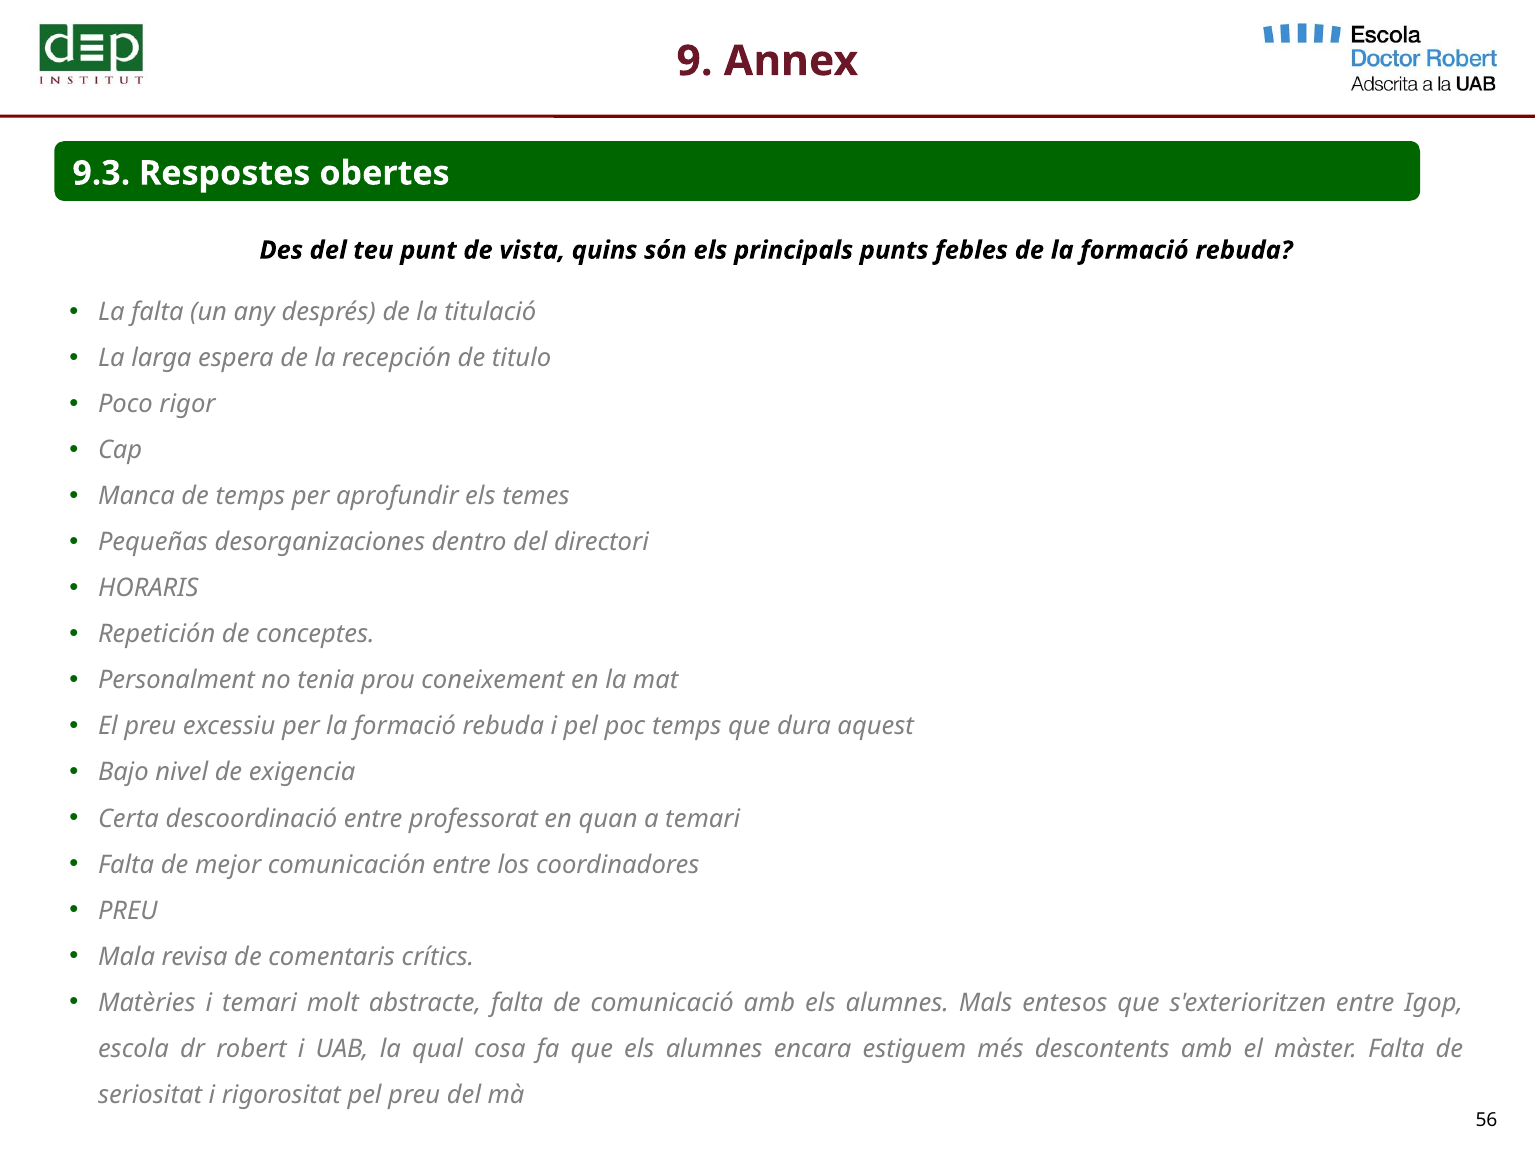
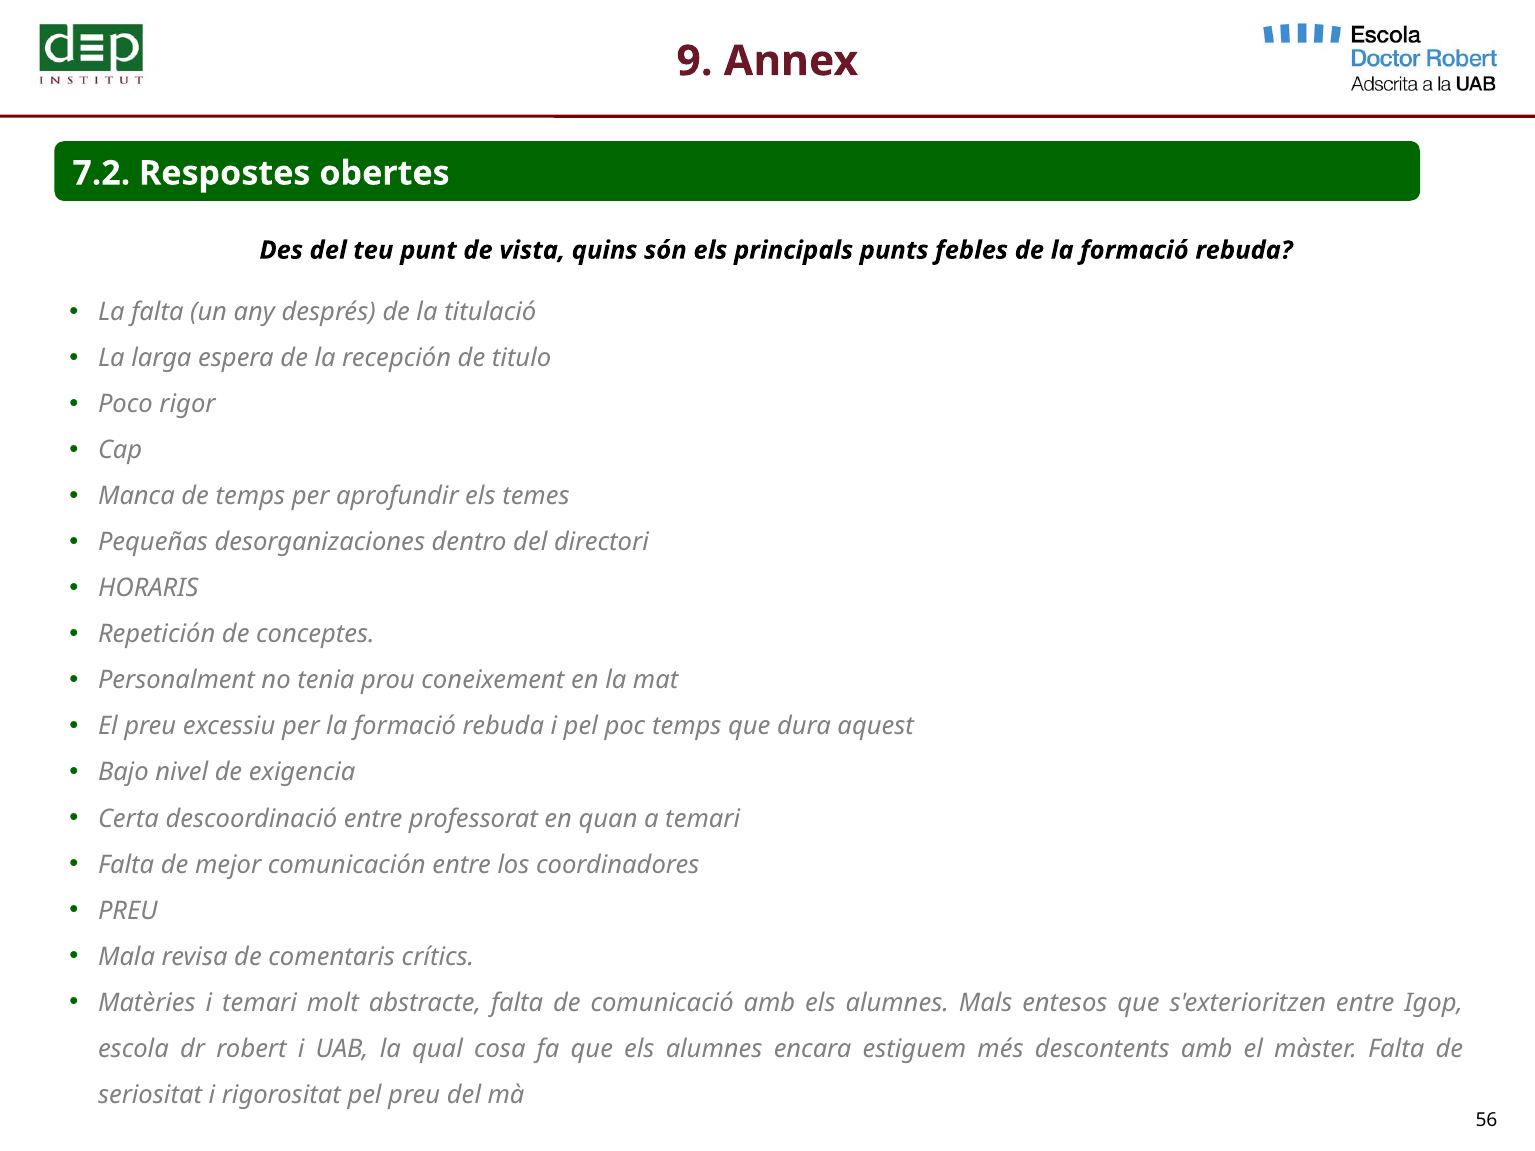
9.3: 9.3 -> 7.2 (101, 173)
